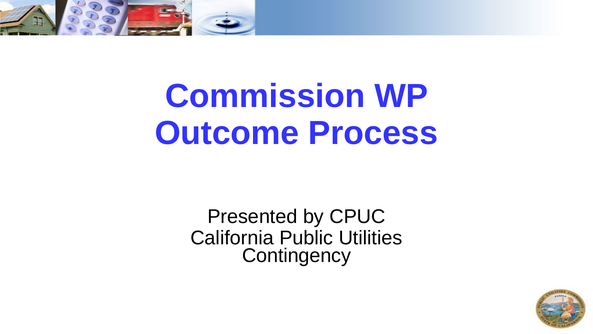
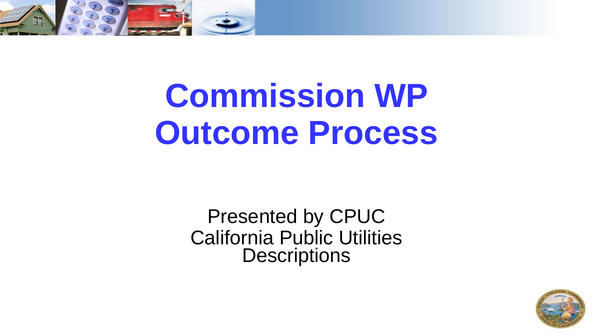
Contingency: Contingency -> Descriptions (296, 255)
